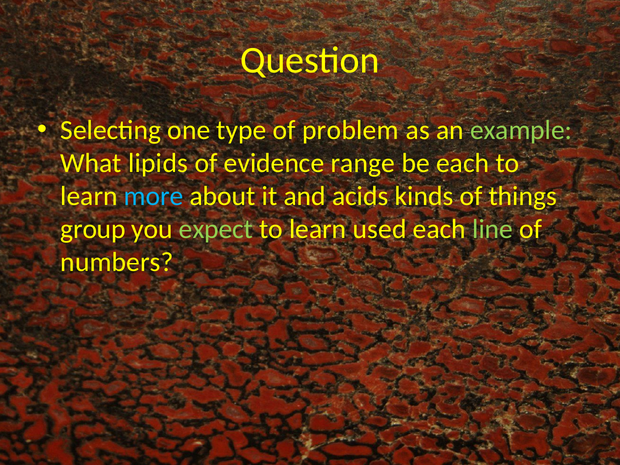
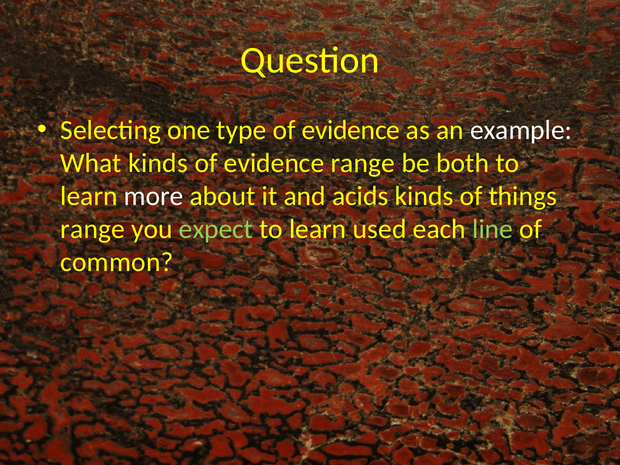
type of problem: problem -> evidence (351, 130)
example colour: light green -> white (521, 130)
What lipids: lipids -> kinds (158, 163)
be each: each -> both (463, 163)
more colour: light blue -> white (154, 196)
group: group -> range (93, 229)
numbers: numbers -> common (117, 262)
